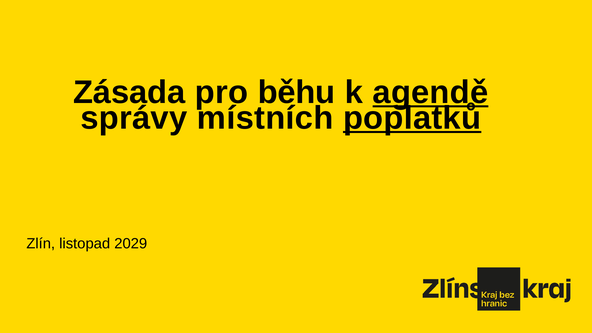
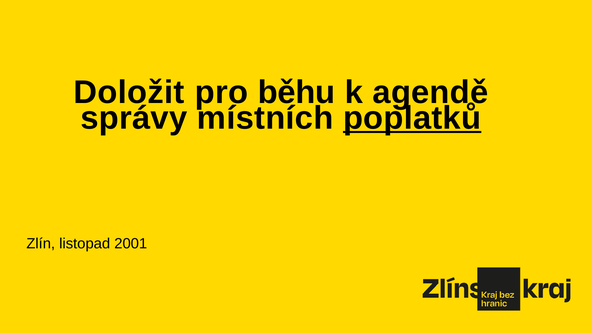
Zásada: Zásada -> Doložit (129, 92)
agendě underline: present -> none (430, 92)
2029: 2029 -> 2001 (131, 243)
